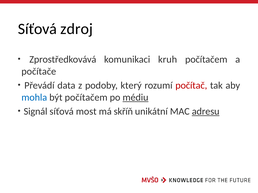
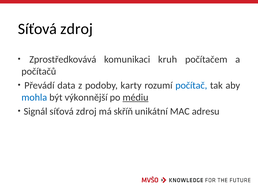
počítače: počítače -> počítačů (39, 72)
který: který -> karty (131, 86)
počítač colour: red -> blue (191, 86)
být počítačem: počítačem -> výkonnější (86, 98)
most: most -> zdroj (86, 112)
adresu underline: present -> none (206, 112)
